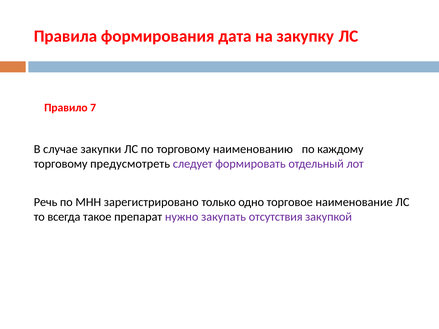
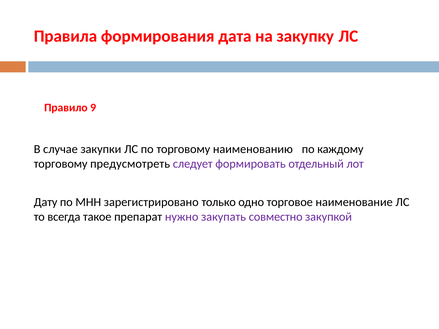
7: 7 -> 9 (93, 108)
Речь: Речь -> Дату (46, 202)
отсутствия: отсутствия -> совместно (276, 217)
